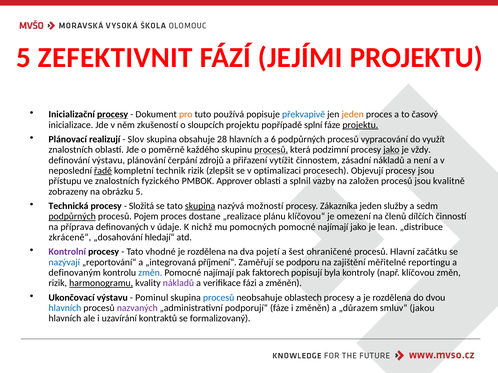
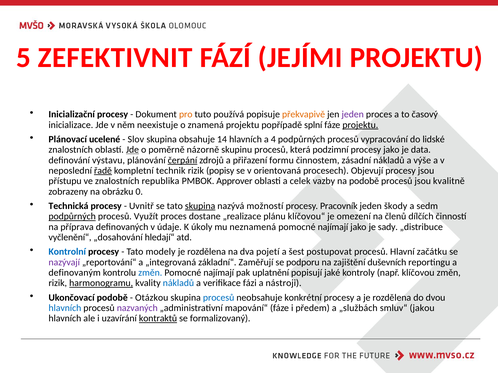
procesy underline: present -> none (113, 115)
překvapivě colour: blue -> orange (304, 115)
jeden colour: orange -> purple (353, 115)
zkušeností: zkušeností -> neexistuje (158, 125)
sloupcích: sloupcích -> znamená (206, 125)
realizují: realizují -> ucelené (105, 139)
28: 28 -> 14 (222, 139)
6: 6 -> 4 (273, 139)
využít: využít -> lidské (434, 139)
Jde underline: none -> present (132, 150)
každého: každého -> názorně (203, 150)
procesů underline: present -> none (271, 150)
jako underline: present -> none (391, 150)
vždy: vždy -> data (421, 150)
čerpání underline: none -> present (182, 160)
vytížit: vytížit -> formu (282, 160)
není: není -> výše (422, 160)
zlepšit: zlepšit -> popisy (220, 171)
optimalizaci: optimalizaci -> orientovaná (277, 171)
fyzického: fyzického -> republika (161, 181)
splnil: splnil -> celek (300, 181)
na založen: založen -> podobě (364, 181)
obrázku 5: 5 -> 0 (139, 192)
Složitá: Složitá -> Uvnitř (141, 206)
Zákazníka: Zákazníka -> Pracovník (339, 206)
služby: služby -> škody (396, 206)
Pojem: Pojem -> Využít (146, 217)
nichž: nichž -> úkoly (202, 227)
pomocných: pomocných -> neznamená (253, 227)
lean: lean -> sady (388, 227)
zkráceně“: zkráceně“ -> vyčlenění“ (70, 238)
Kontrolní colour: purple -> blue (67, 252)
vhodné: vhodné -> modely (161, 252)
ohraničené: ohraničené -> postupovat (329, 252)
nazývají colour: blue -> purple (64, 263)
příjmení“: příjmení“ -> základní“ (217, 263)
měřitelné: měřitelné -> duševních (387, 263)
faktorech: faktorech -> uplatnění (271, 273)
byla: byla -> jaké (332, 273)
nákladů colour: purple -> blue (178, 284)
a změněn: změněn -> nástroji (284, 284)
Ukončovací výstavu: výstavu -> podobě (112, 298)
Pominul: Pominul -> Otázkou (152, 298)
oblastech: oblastech -> konkrétní (303, 298)
podporují“: podporují“ -> mapování“ (246, 308)
i změněn: změněn -> předem (313, 308)
„důrazem: „důrazem -> „službách (358, 308)
kontraktů underline: none -> present (158, 319)
